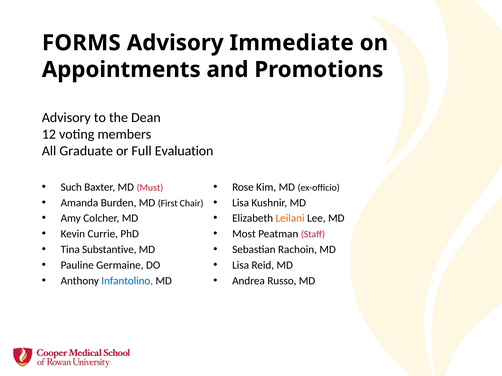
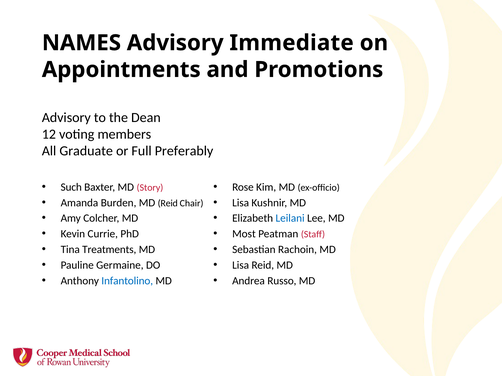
FORMS: FORMS -> NAMES (81, 43)
Evaluation: Evaluation -> Preferably (184, 151)
Must: Must -> Story (150, 188)
MD First: First -> Reid (168, 203)
Leilani colour: orange -> blue (290, 219)
Substantive: Substantive -> Treatments (109, 250)
